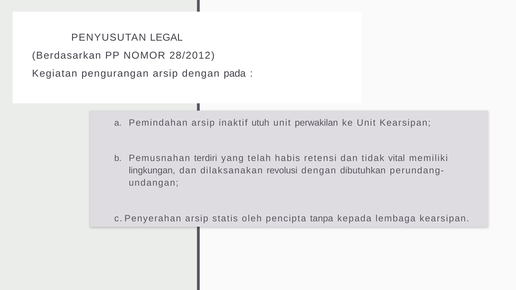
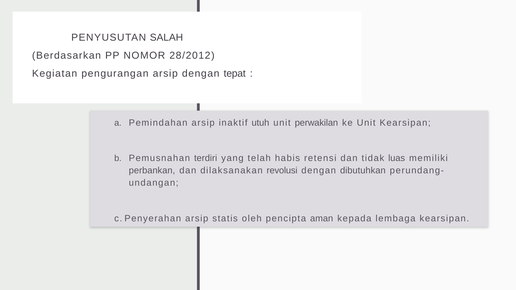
LEGAL: LEGAL -> SALAH (166, 38)
pada: pada -> tepat (235, 74)
vital: vital -> luas (397, 158)
lingkungan: lingkungan -> perbankan (152, 171)
tanpa: tanpa -> aman (322, 219)
